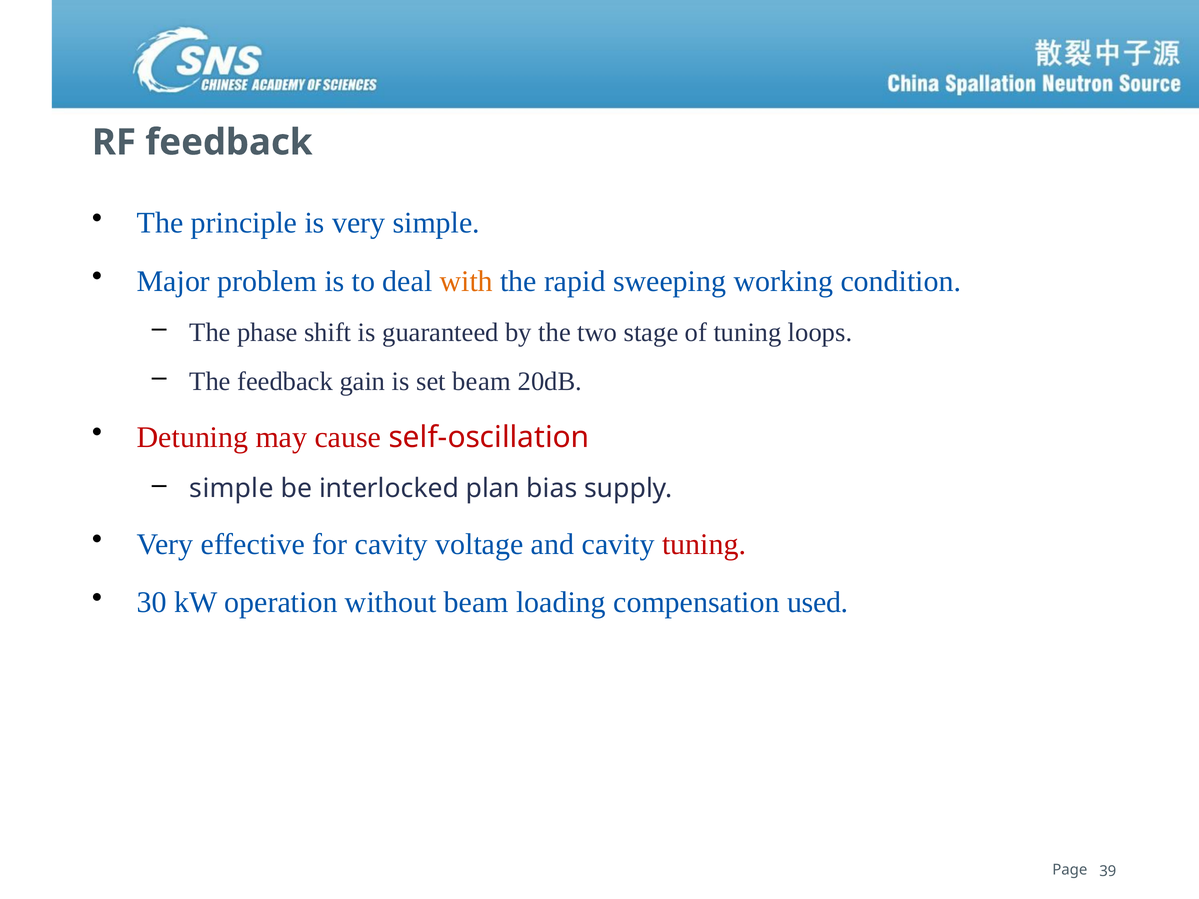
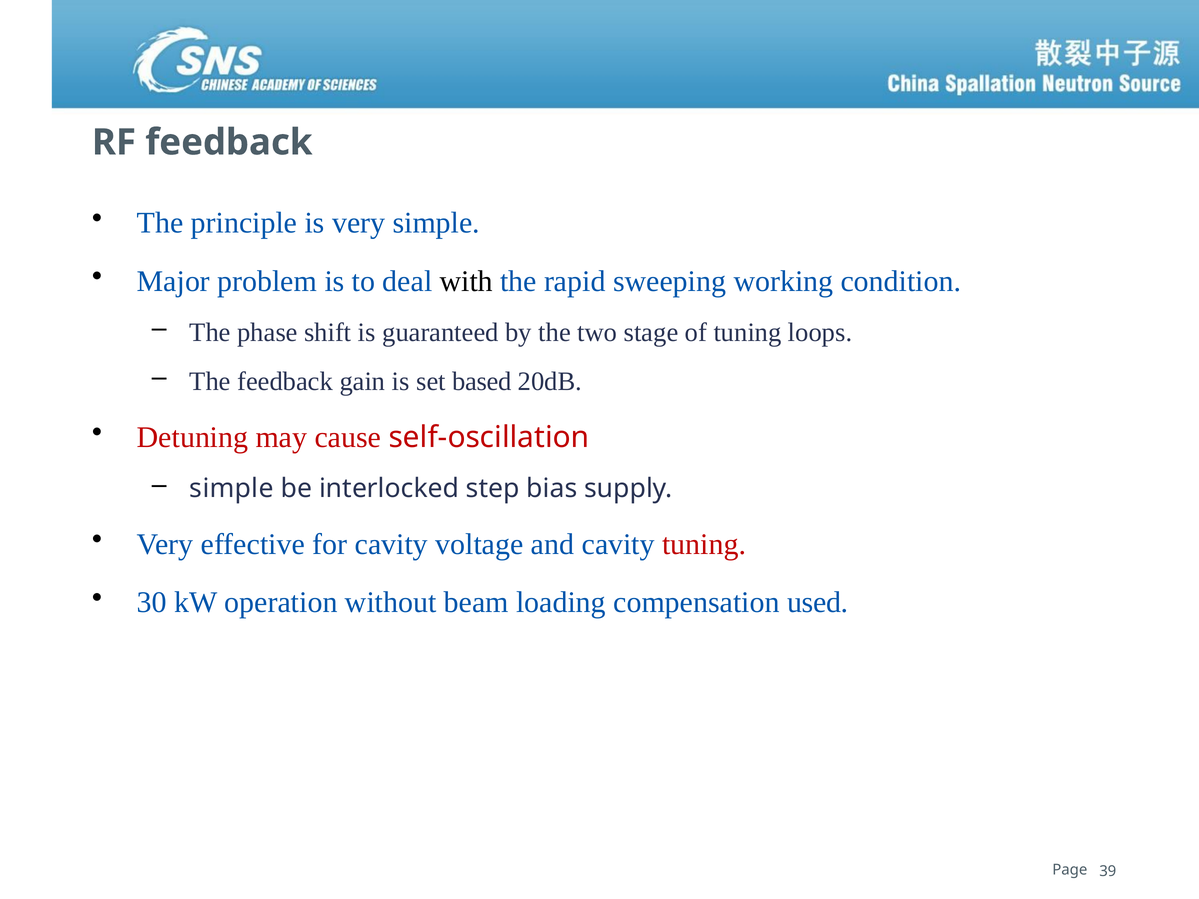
with colour: orange -> black (466, 281)
set beam: beam -> based (482, 382)
plan: plan -> step (493, 489)
